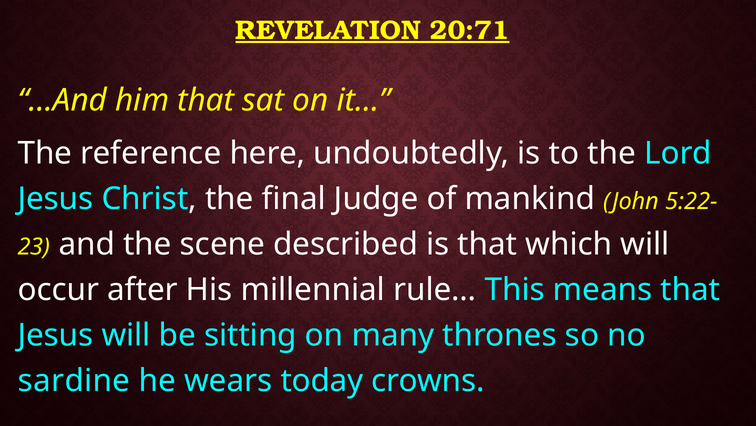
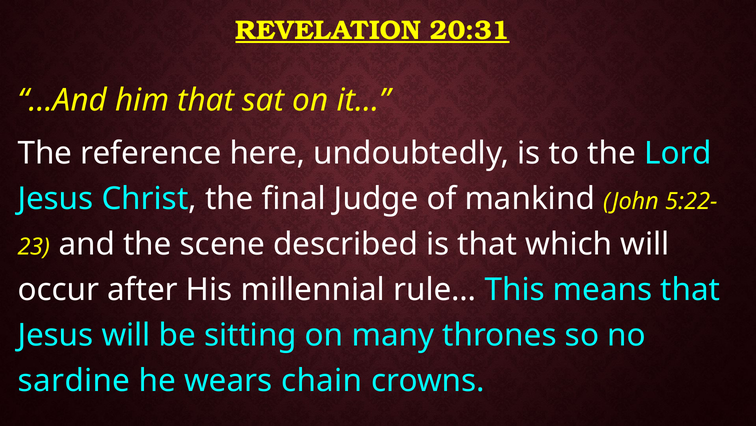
20:71: 20:71 -> 20:31 (470, 30)
today: today -> chain (322, 380)
